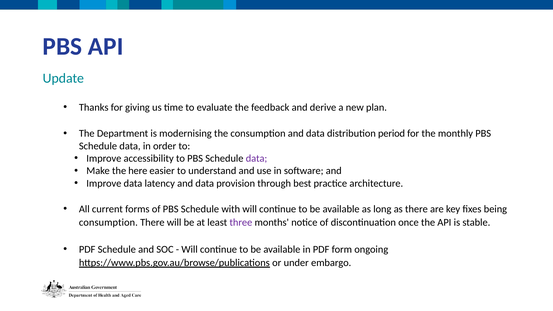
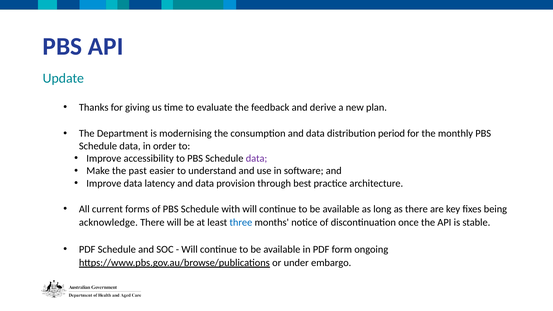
here: here -> past (138, 171)
consumption: consumption -> acknowledge (108, 222)
three colour: purple -> blue (241, 222)
